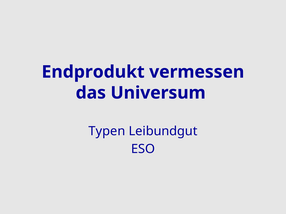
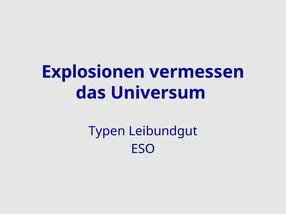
Endprodukt: Endprodukt -> Explosionen (93, 72)
